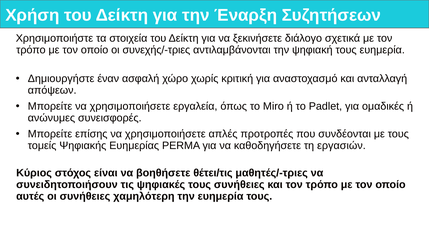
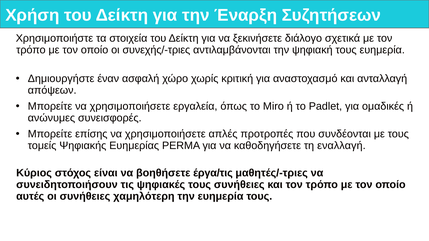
εργασιών: εργασιών -> εναλλαγή (341, 146)
θέτει/τις: θέτει/τις -> έργα/τις (213, 173)
